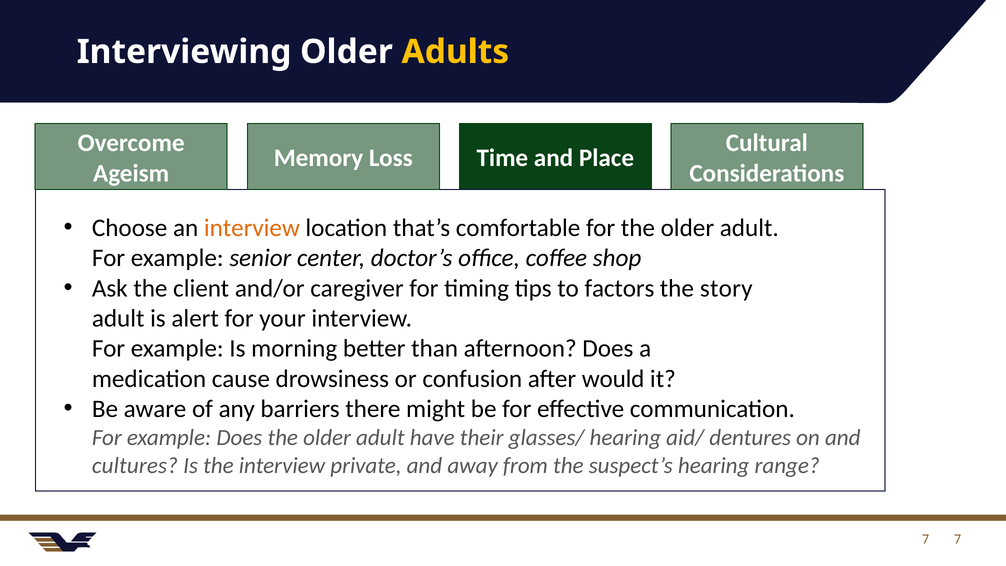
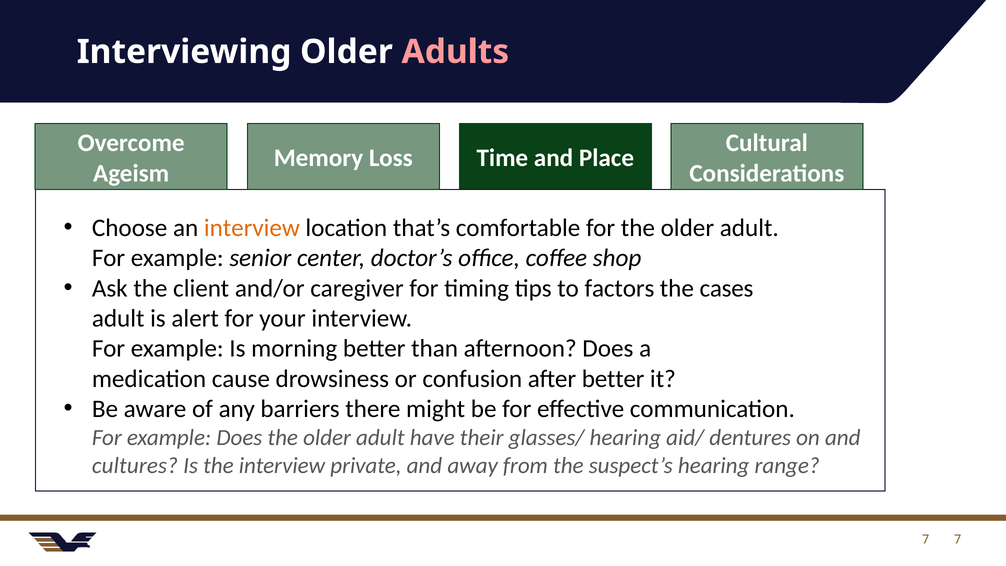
Adults colour: yellow -> pink (455, 52)
story: story -> cases (726, 288)
after would: would -> better (613, 379)
